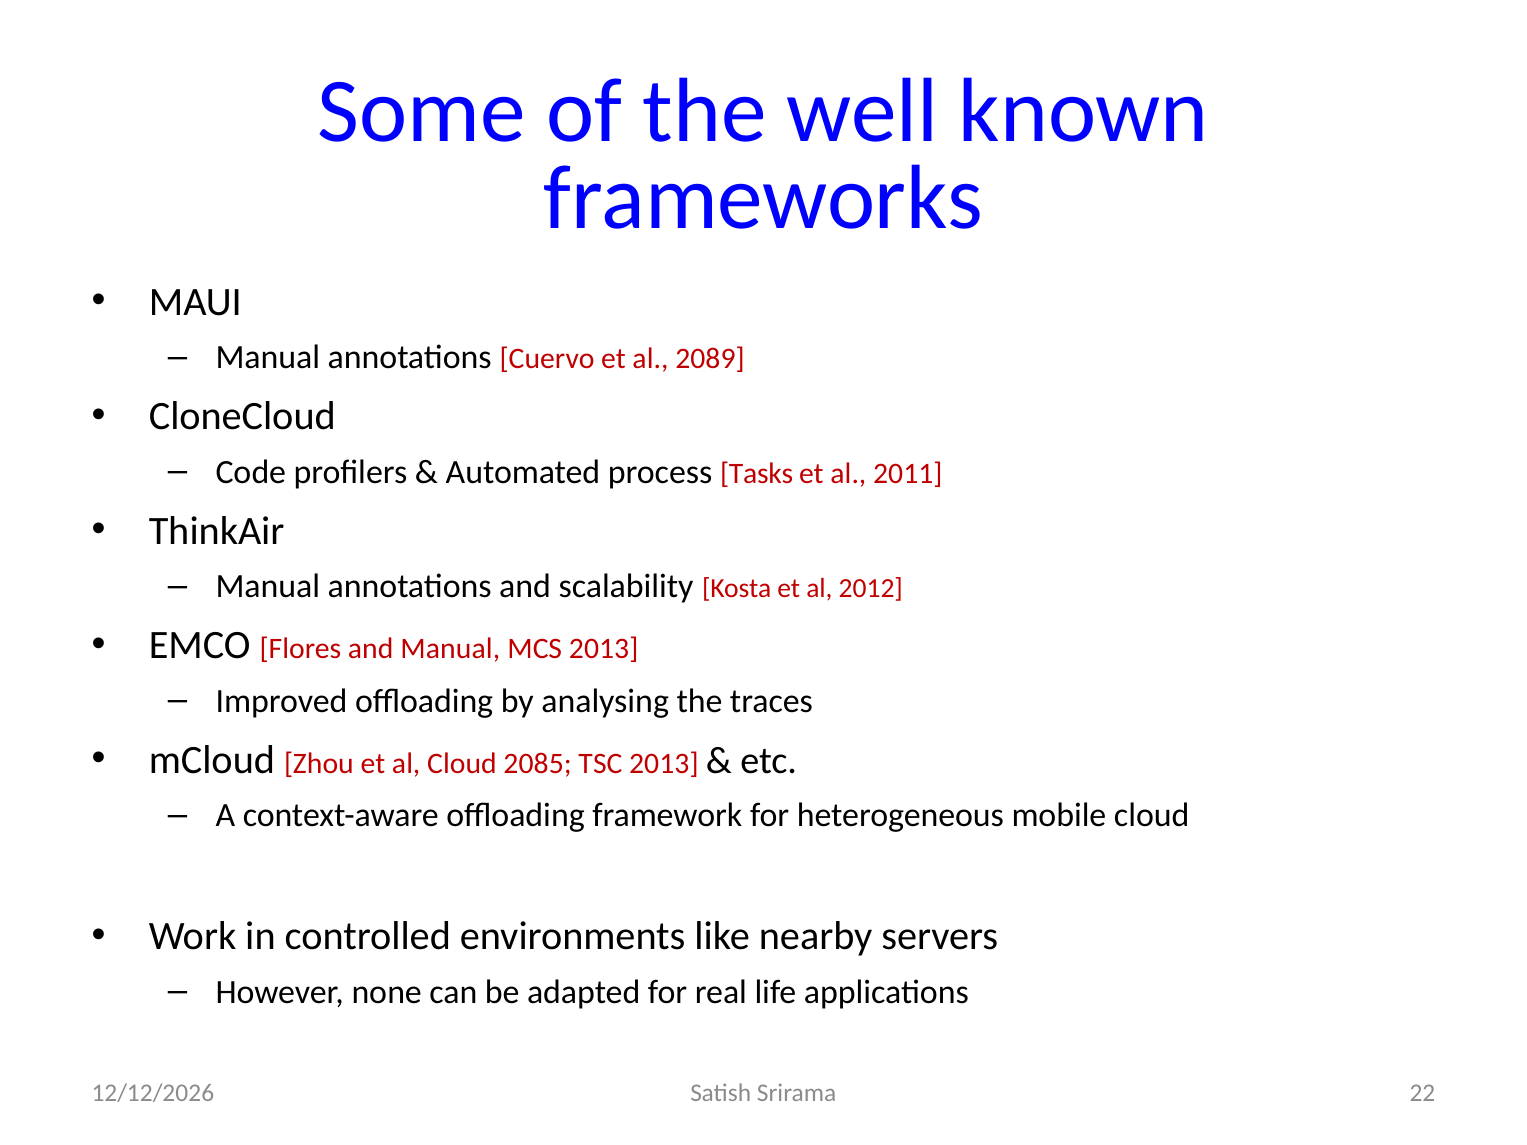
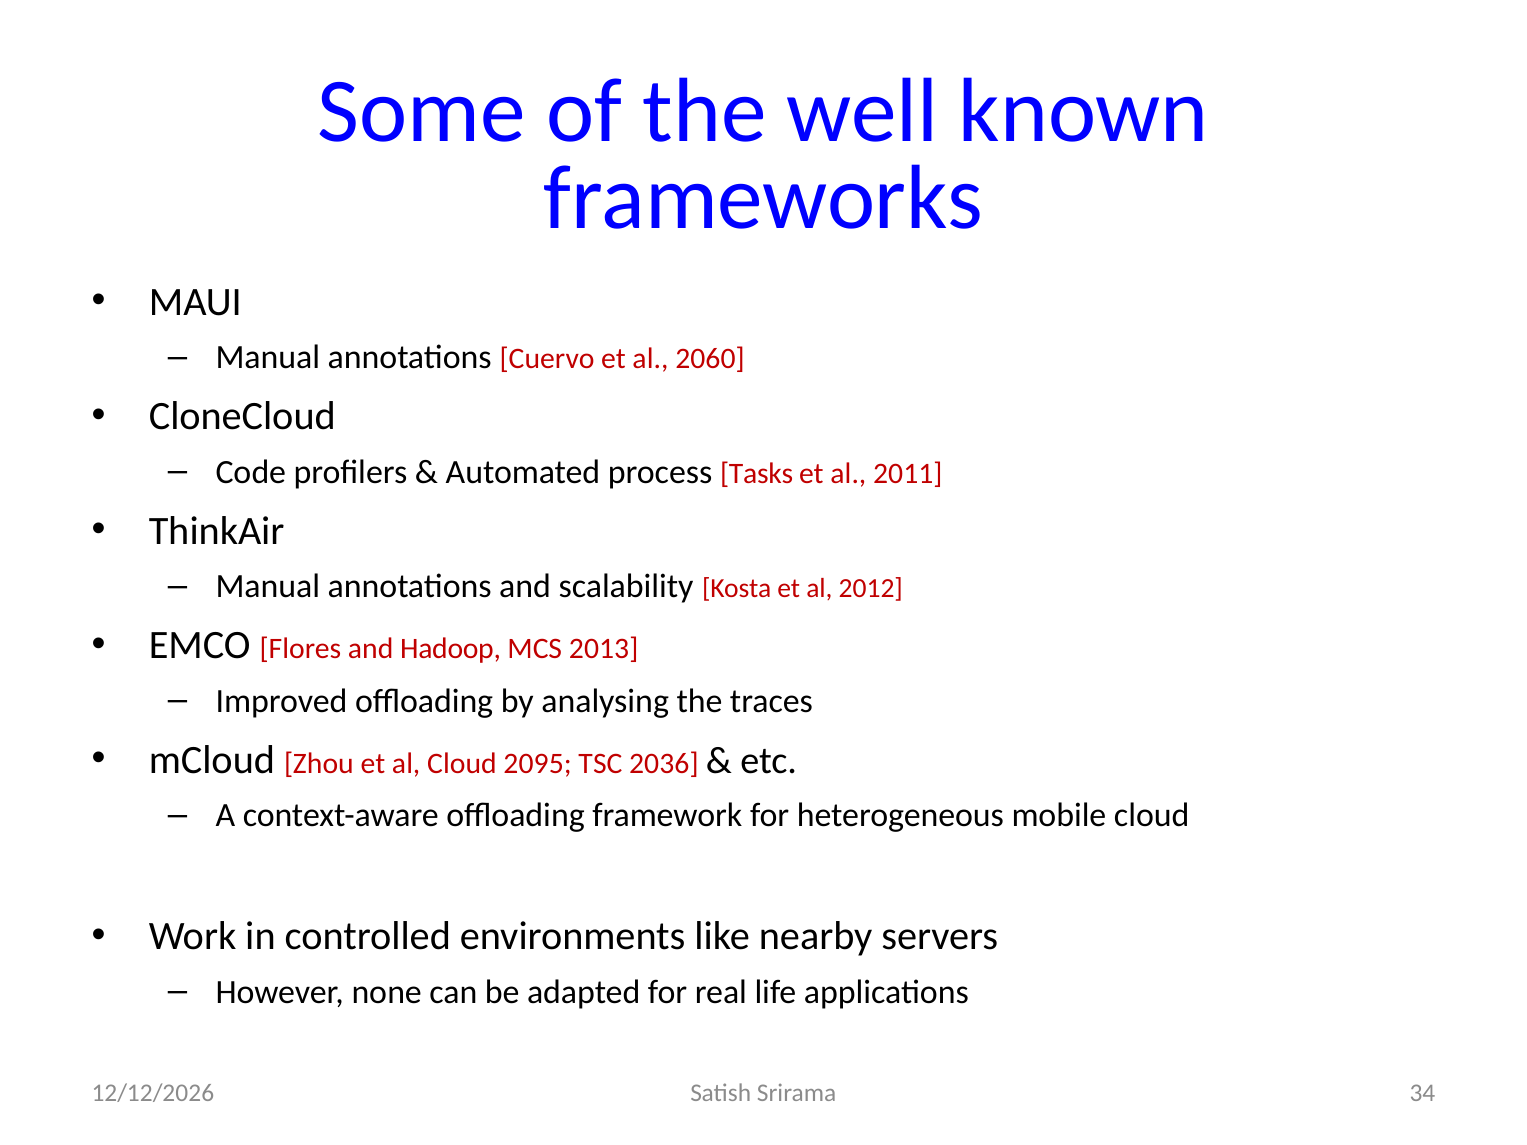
2089: 2089 -> 2060 (710, 359)
and Manual: Manual -> Hadoop (451, 649)
2085: 2085 -> 2095 (538, 763)
TSC 2013: 2013 -> 2036 (664, 763)
22: 22 -> 34 (1422, 1093)
